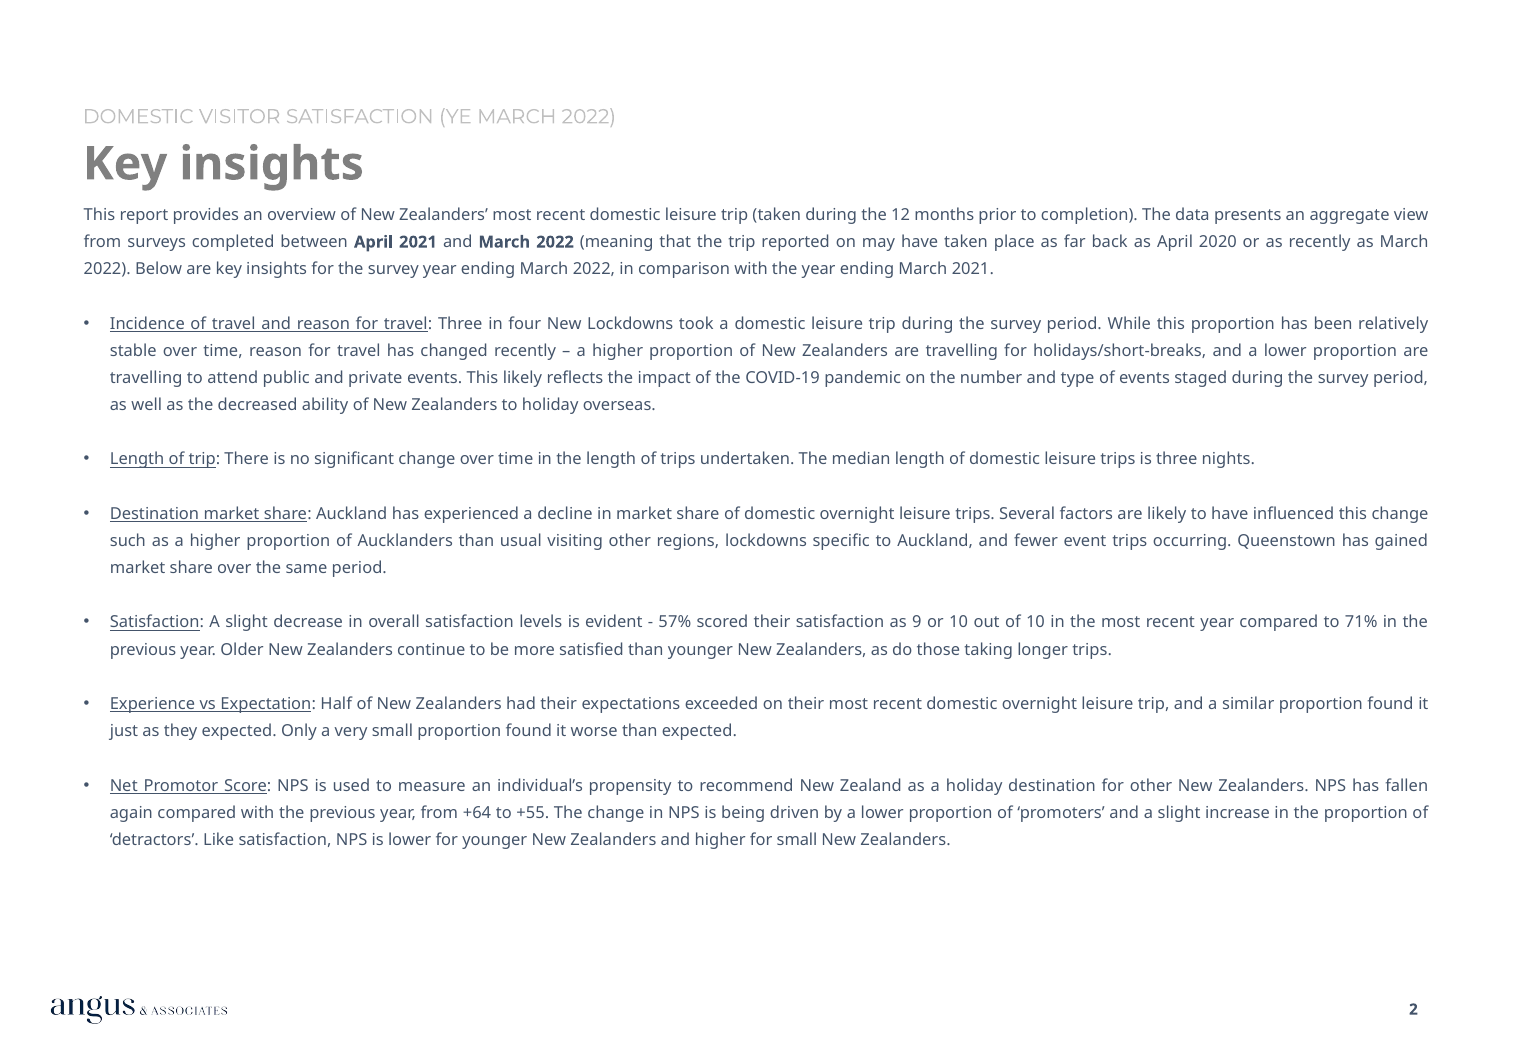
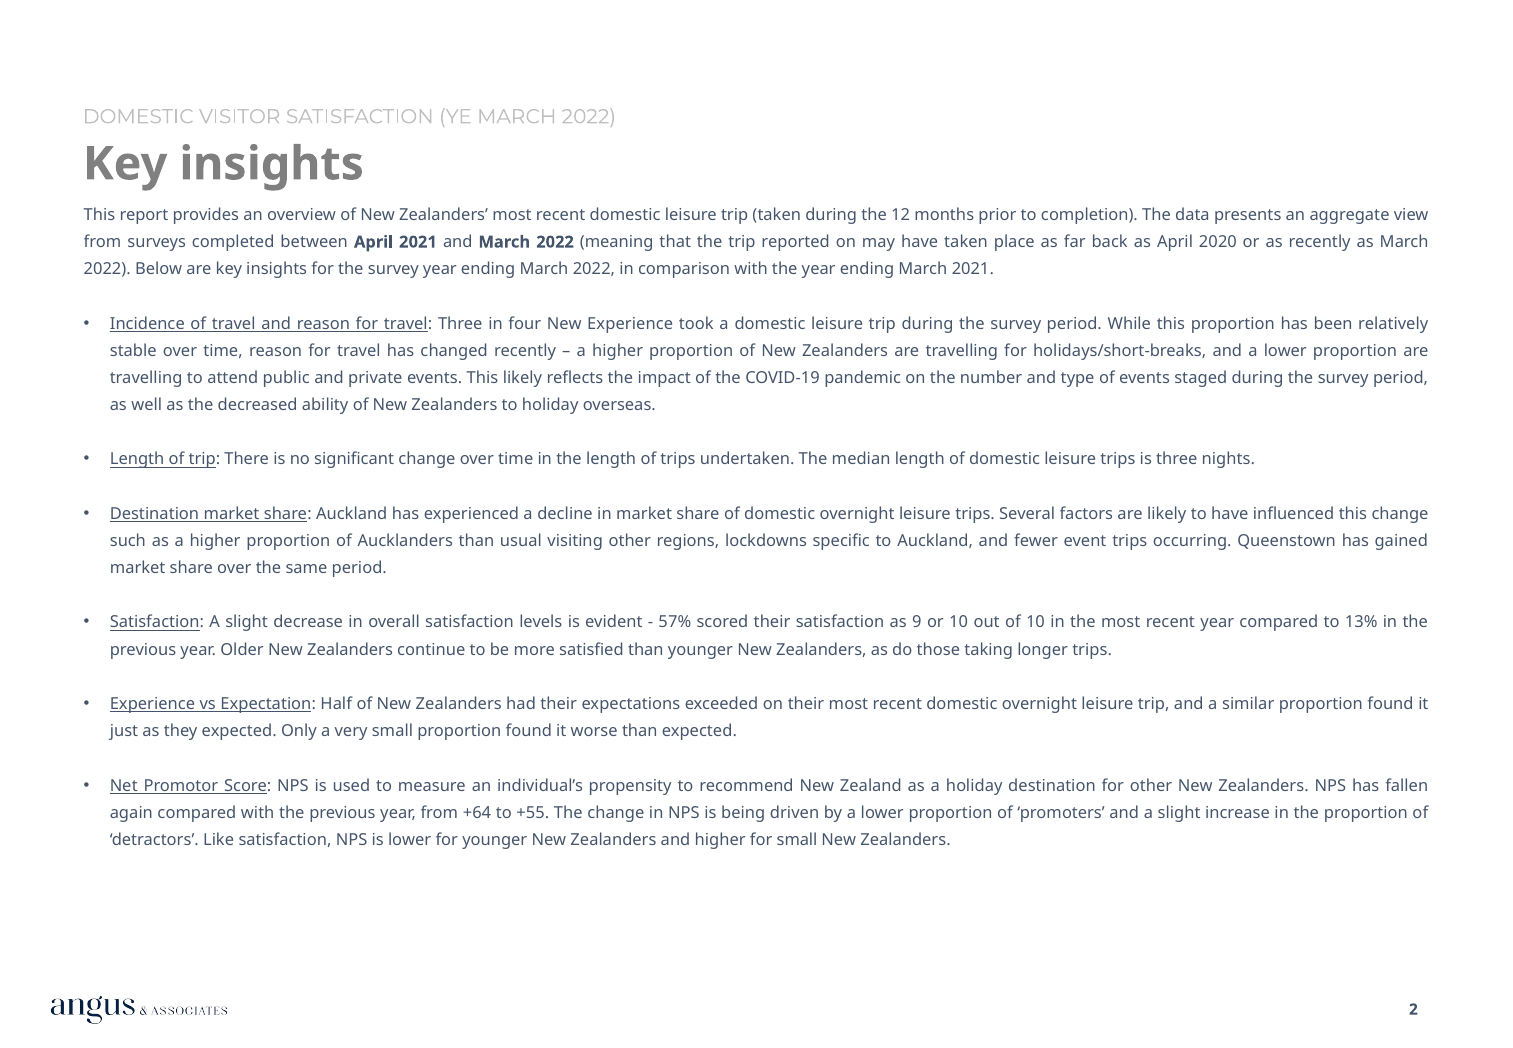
New Lockdowns: Lockdowns -> Experience (630, 323)
71%: 71% -> 13% (1361, 622)
